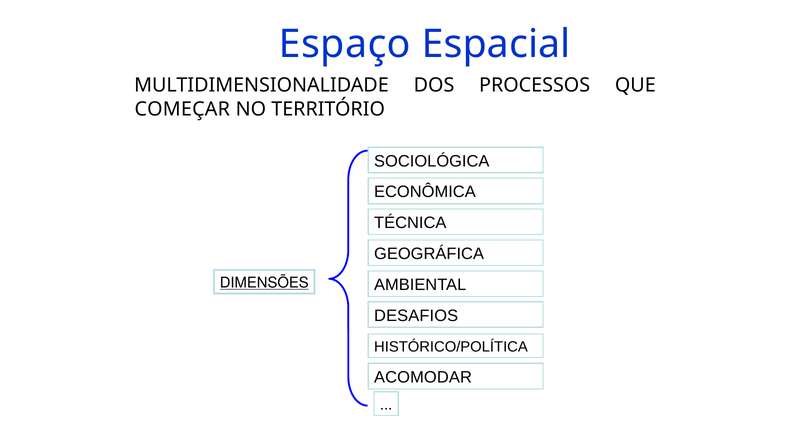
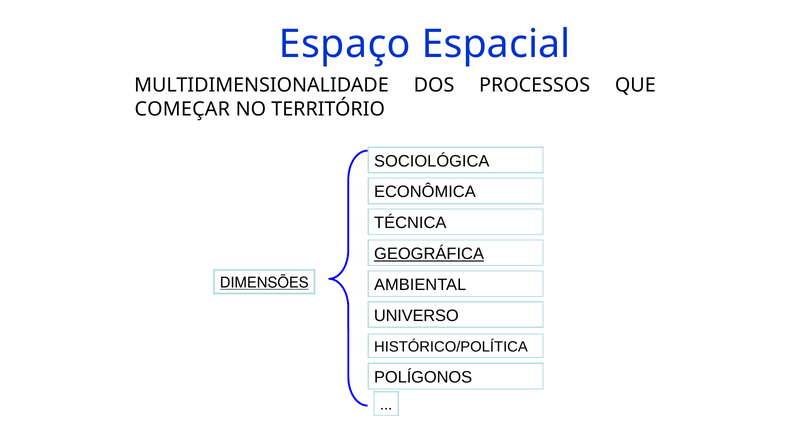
GEOGRÁFICA underline: none -> present (429, 254)
DESAFIOS: DESAFIOS -> UNIVERSO (416, 315)
ACOMODAR: ACOMODAR -> POLÍGONOS (423, 377)
